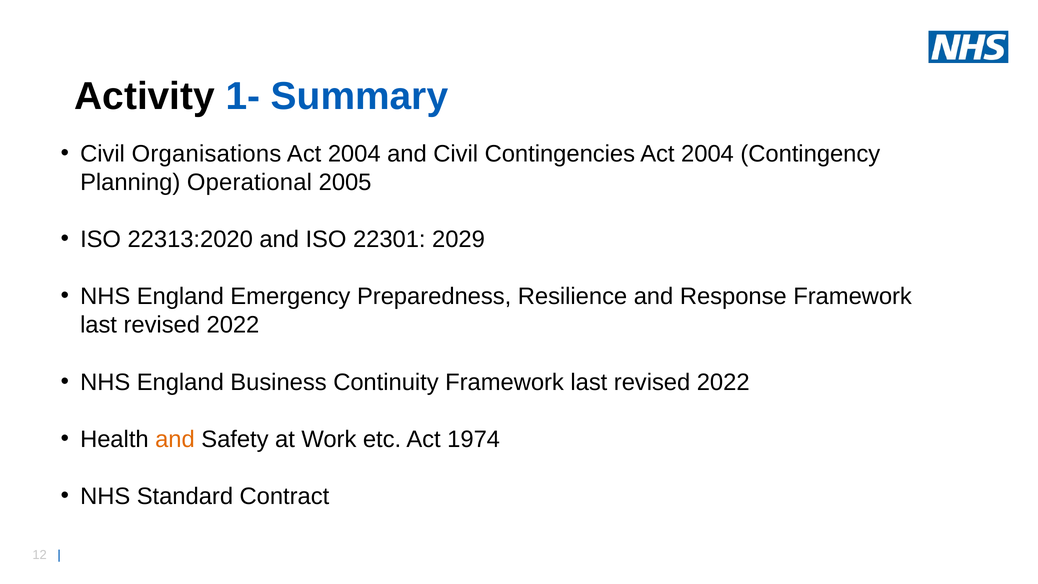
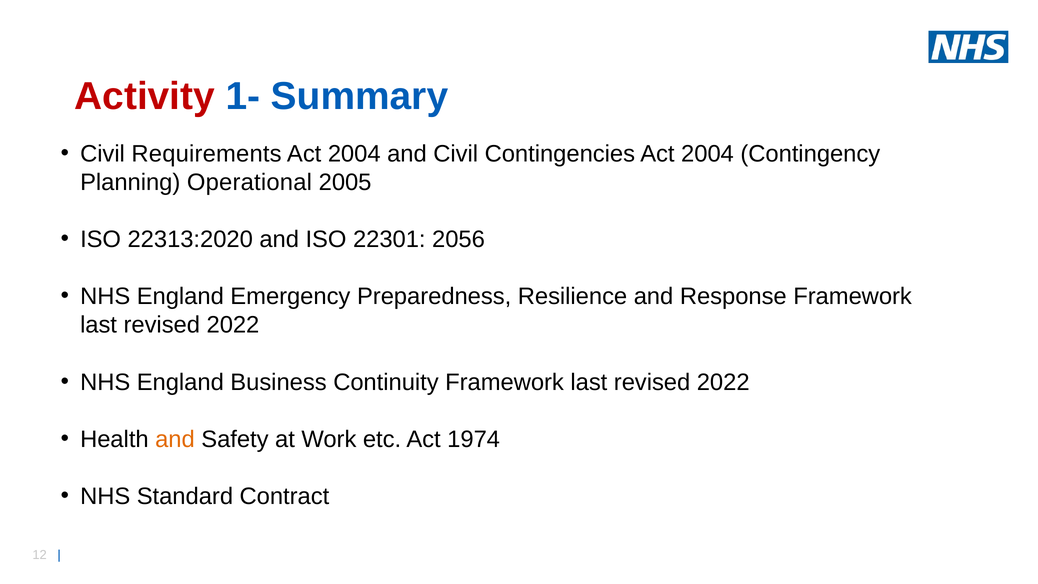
Activity colour: black -> red (145, 96)
Organisations: Organisations -> Requirements (207, 154)
2029: 2029 -> 2056 (458, 239)
